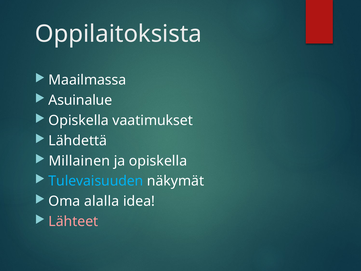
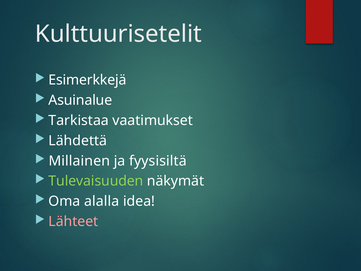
Oppilaitoksista: Oppilaitoksista -> Kulttuurisetelit (118, 34)
Maailmassa: Maailmassa -> Esimerkkejä (87, 80)
Opiskella: Opiskella -> Tarkistaa (79, 120)
ja opiskella: opiskella -> fyysisiltä (158, 161)
Tulevaisuuden colour: light blue -> light green (96, 181)
